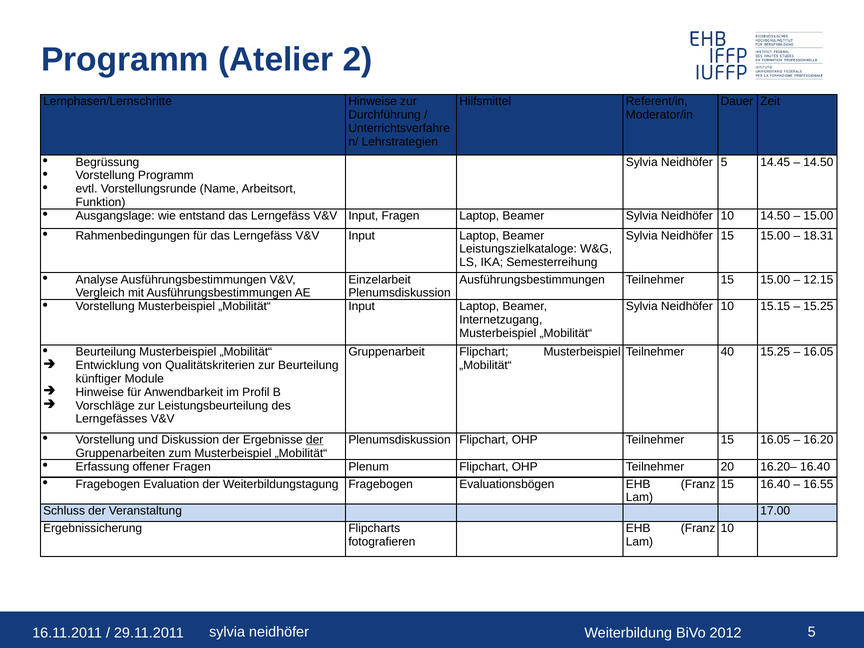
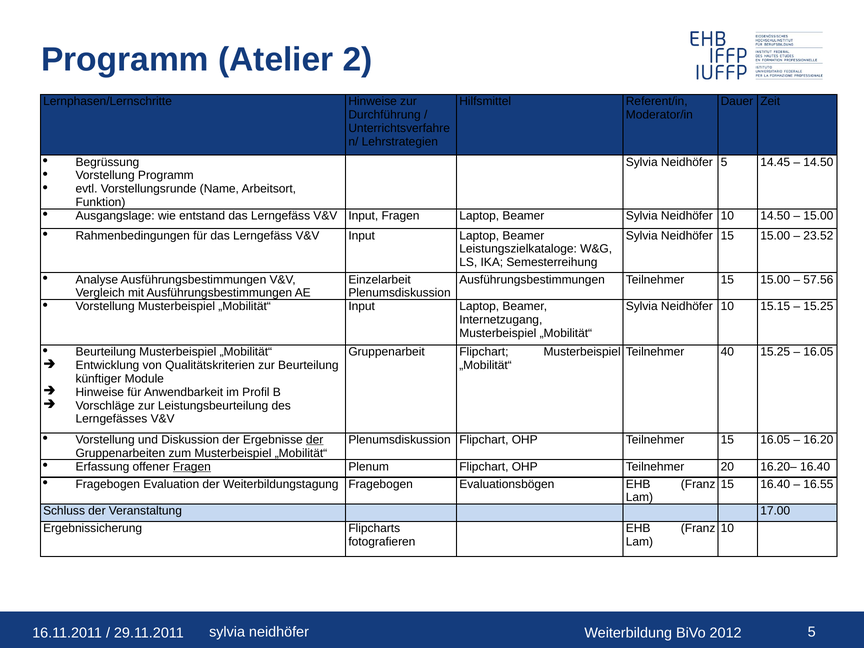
18.31: 18.31 -> 23.52 (818, 236)
12.15: 12.15 -> 57.56 (818, 280)
Fragen underline: none -> present (192, 467)
